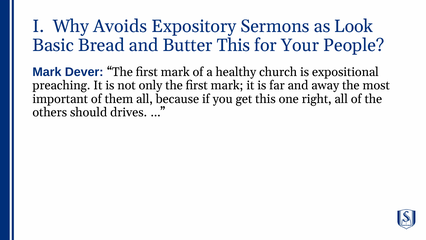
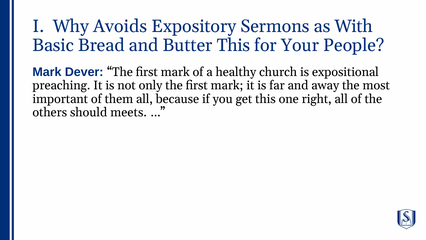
Look: Look -> With (354, 26)
drives: drives -> meets (129, 112)
